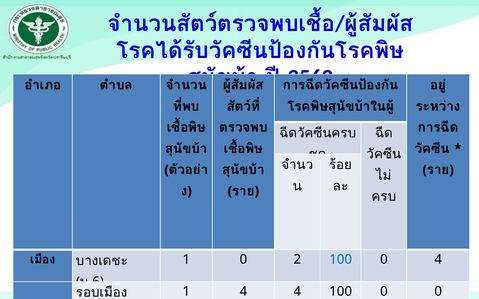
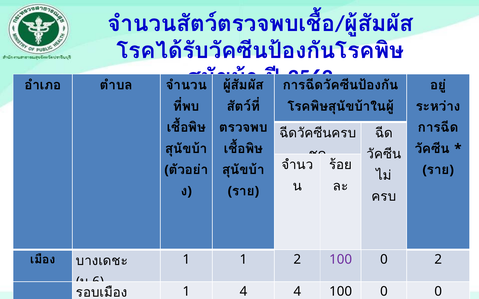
0: 0 -> 1 (243, 260)
100 colour: blue -> purple (341, 260)
0 4: 4 -> 2 (438, 260)
